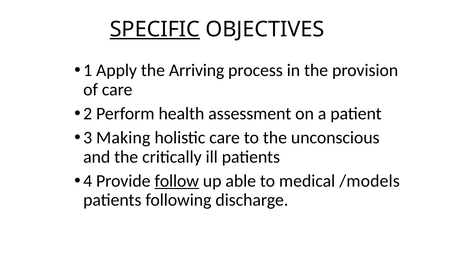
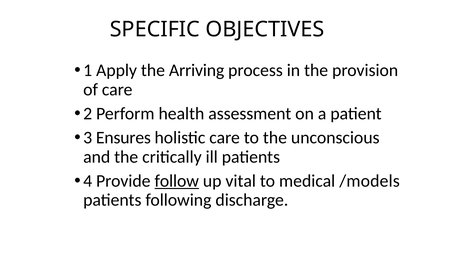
SPECIFIC underline: present -> none (155, 29)
Making: Making -> Ensures (123, 137)
able: able -> vital (241, 181)
